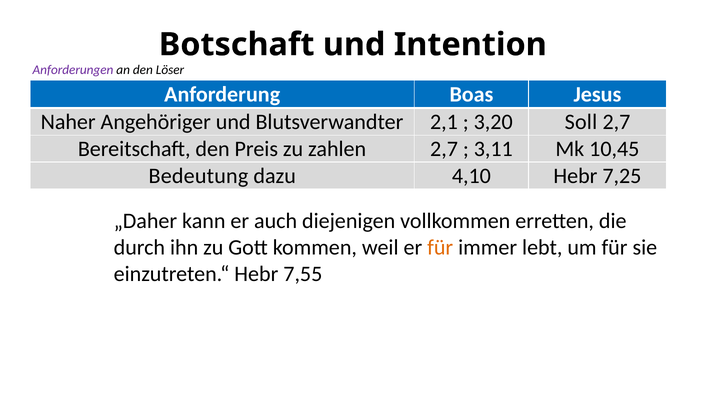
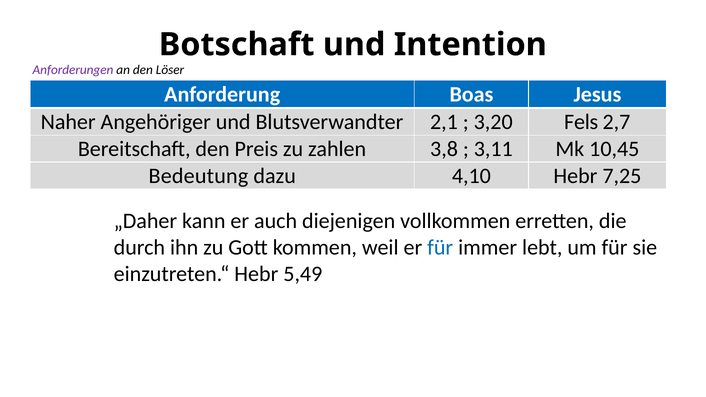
Soll: Soll -> Fels (581, 122)
zahlen 2,7: 2,7 -> 3,8 (444, 149)
für colour: orange -> blue (440, 248)
7,55: 7,55 -> 5,49 (303, 274)
